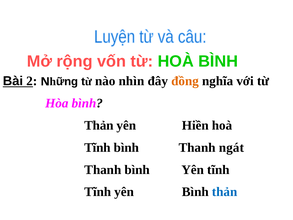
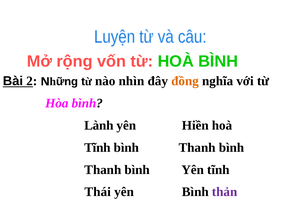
Thản: Thản -> Lành (99, 125)
ngát: ngát -> bình (232, 147)
Tĩnh: Tĩnh -> Thái (98, 192)
thản colour: blue -> purple (225, 192)
